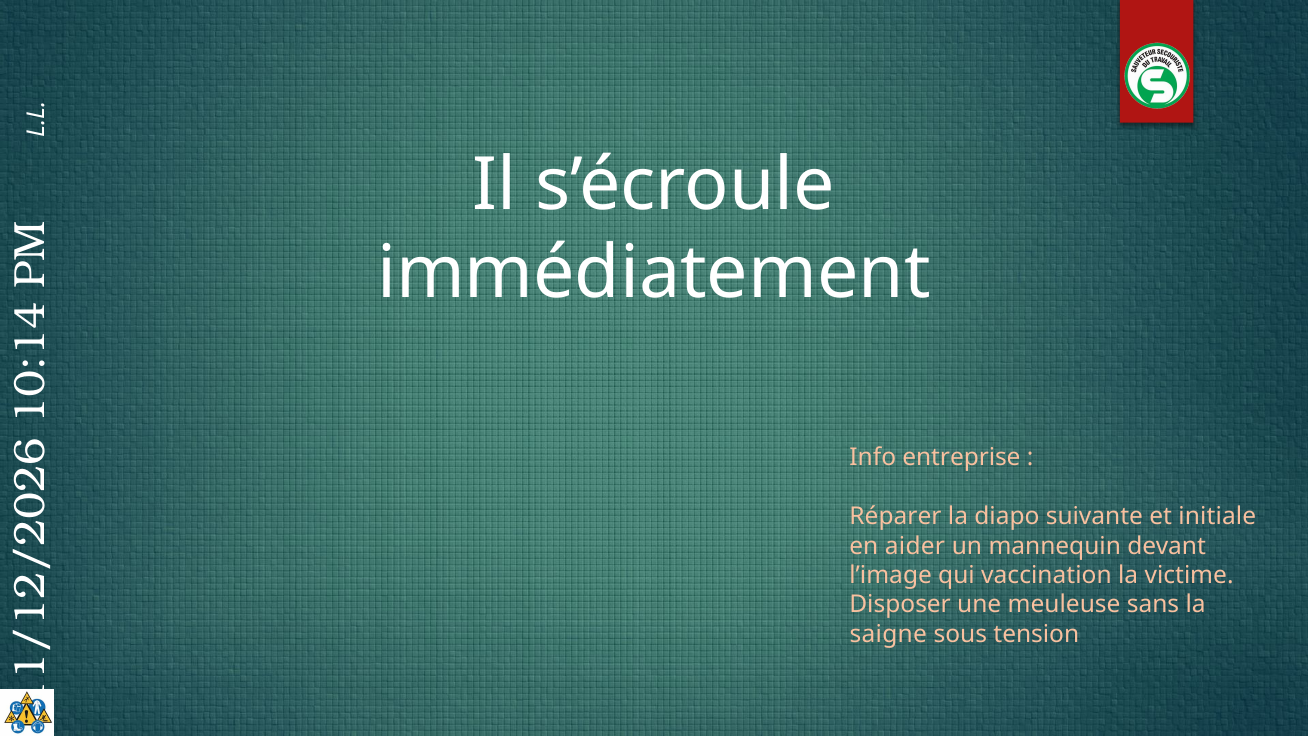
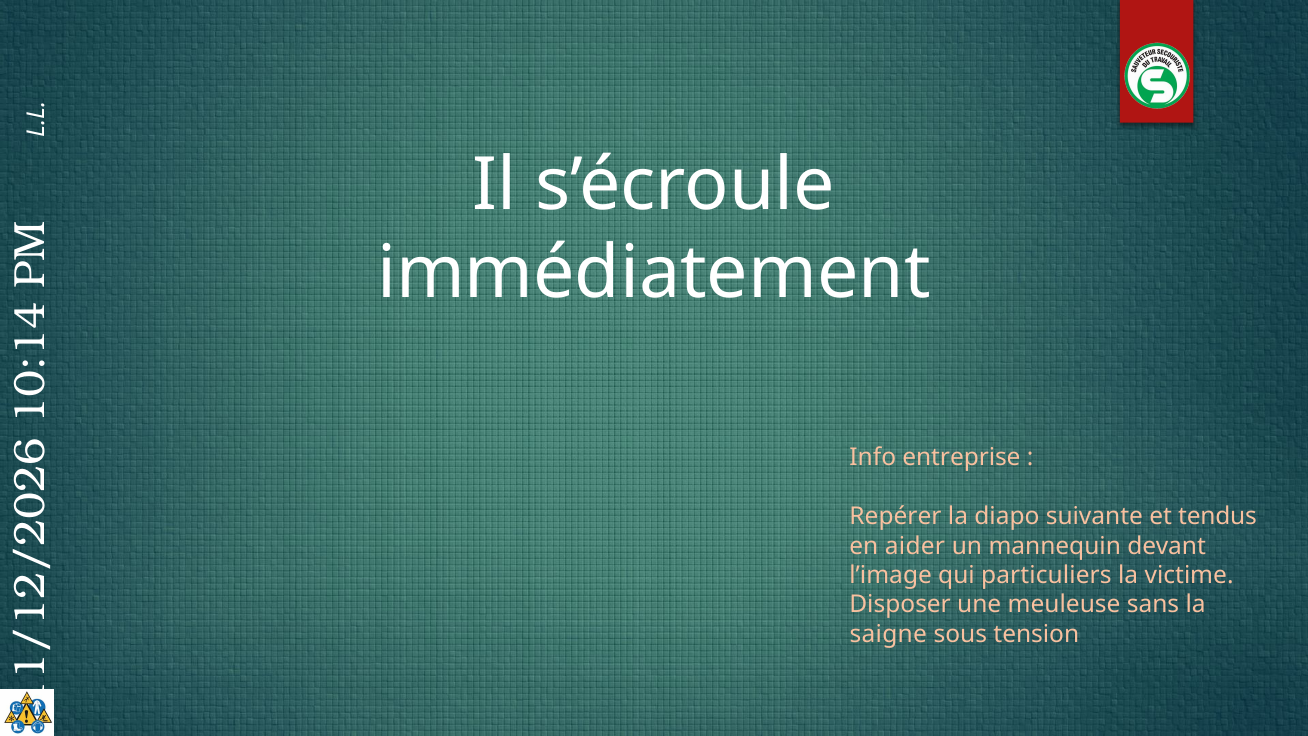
Réparer: Réparer -> Repérer (896, 516)
initiale: initiale -> tendus (1218, 516)
vaccination: vaccination -> particuliers (1046, 575)
